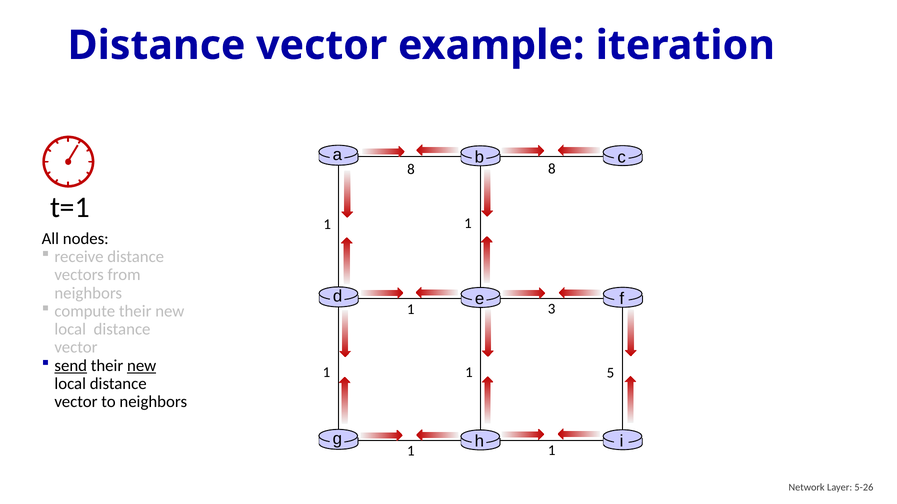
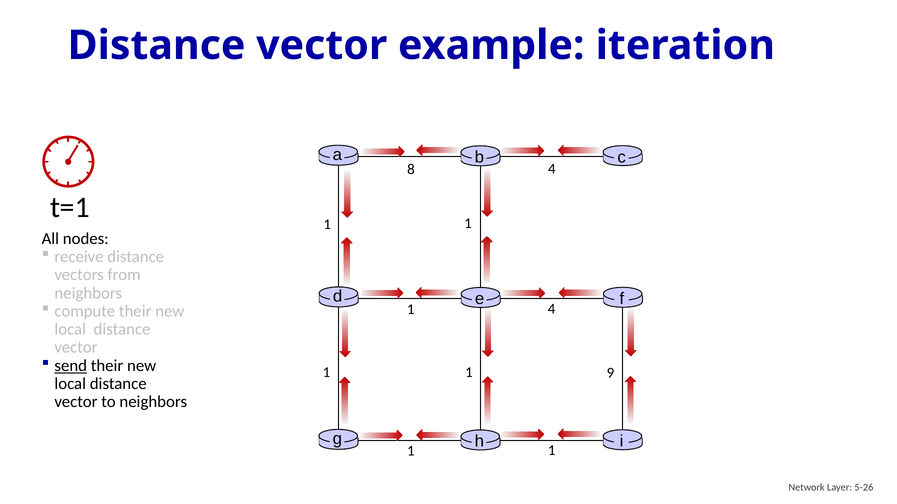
8 8: 8 -> 4 (552, 169)
1 3: 3 -> 4 (552, 309)
new underline: present -> none (142, 366)
5: 5 -> 9 (610, 373)
